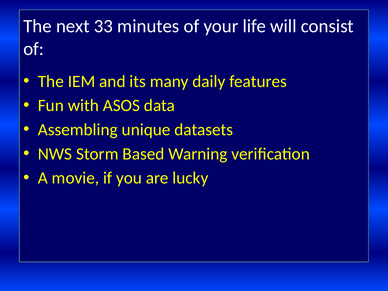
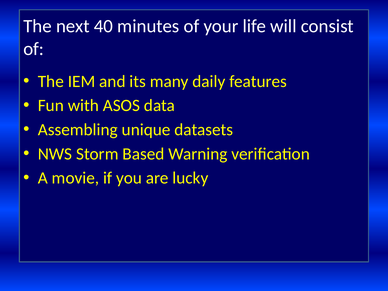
33: 33 -> 40 (103, 26)
